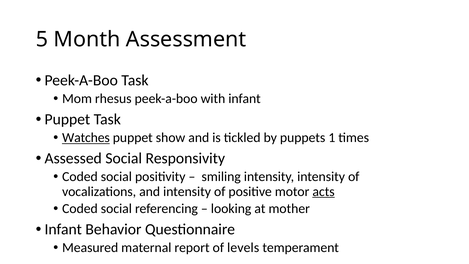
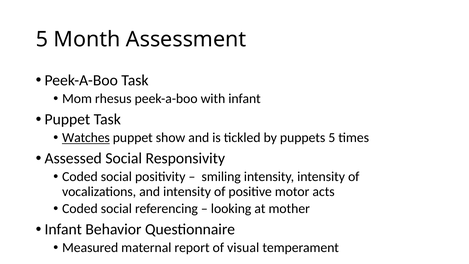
puppets 1: 1 -> 5 (332, 138)
acts underline: present -> none (324, 191)
levels: levels -> visual (243, 248)
